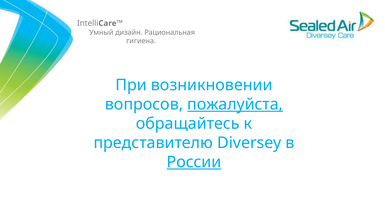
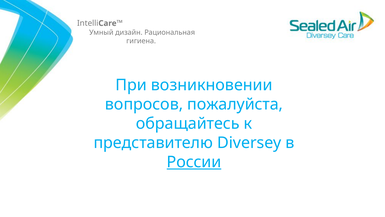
пожалуйста underline: present -> none (235, 104)
